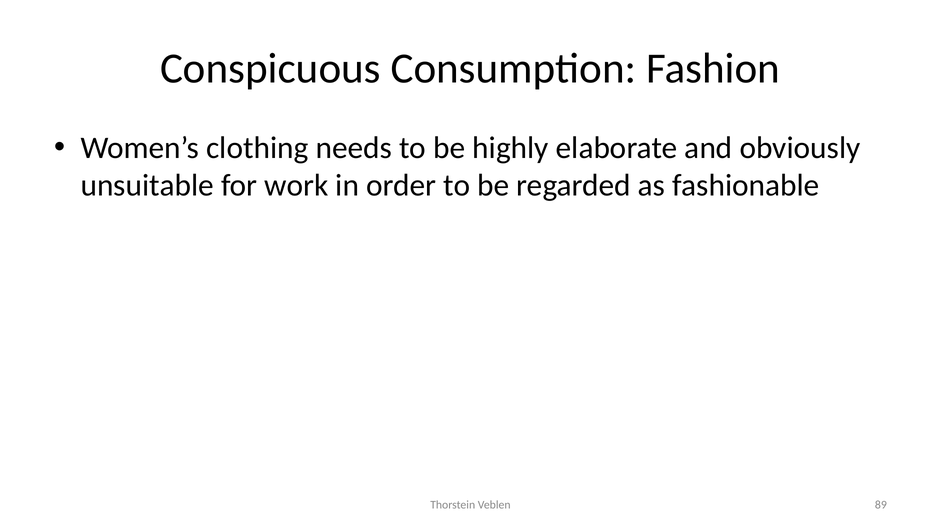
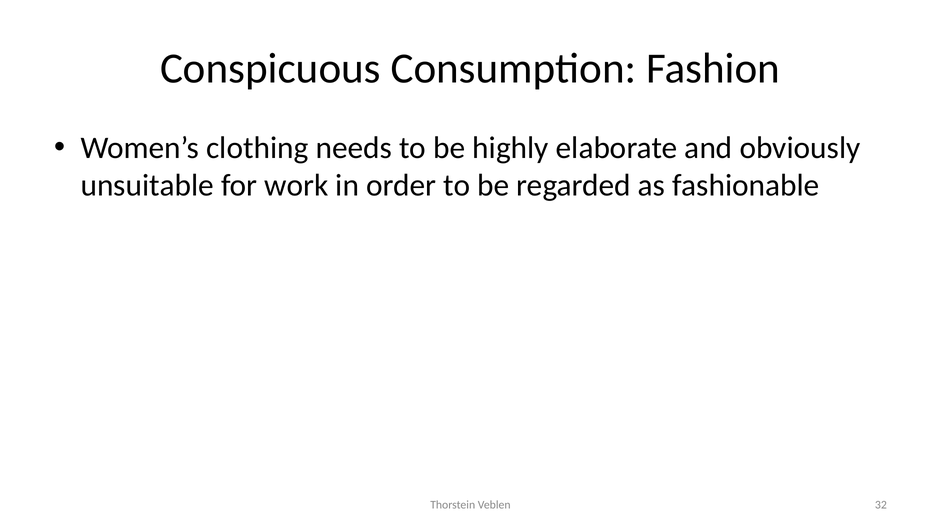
89: 89 -> 32 (881, 505)
